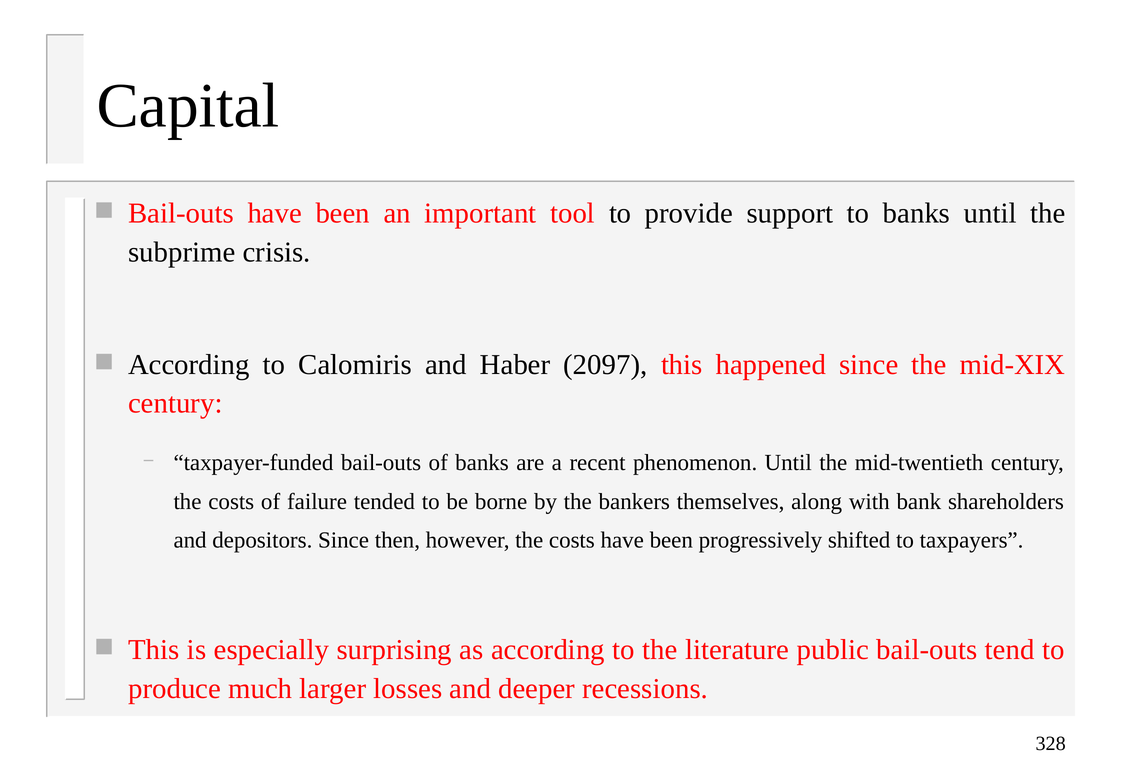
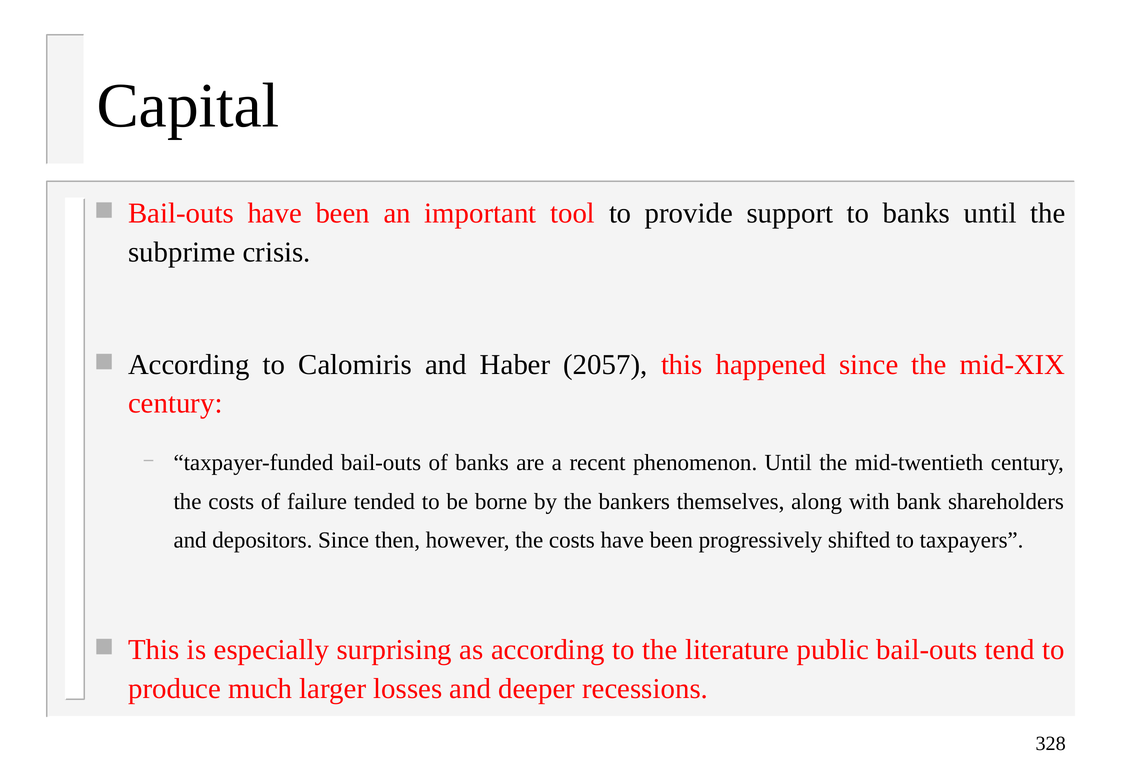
2097: 2097 -> 2057 (605, 365)
